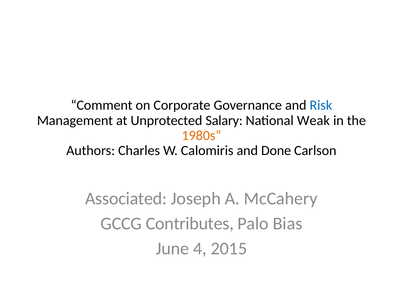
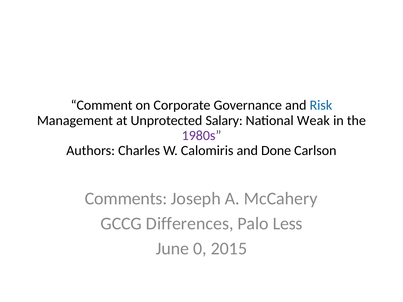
1980s colour: orange -> purple (201, 136)
Associated: Associated -> Comments (126, 199)
Contributes: Contributes -> Differences (190, 224)
Bias: Bias -> Less (288, 224)
4: 4 -> 0 (200, 249)
